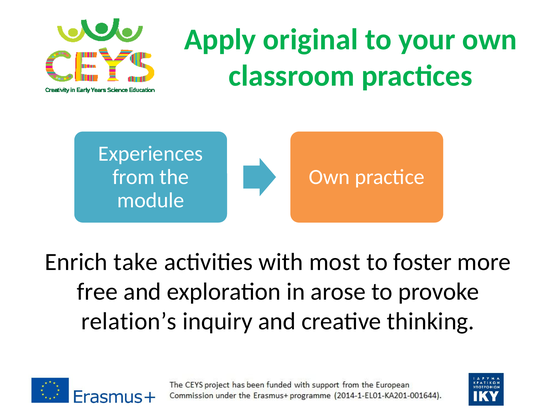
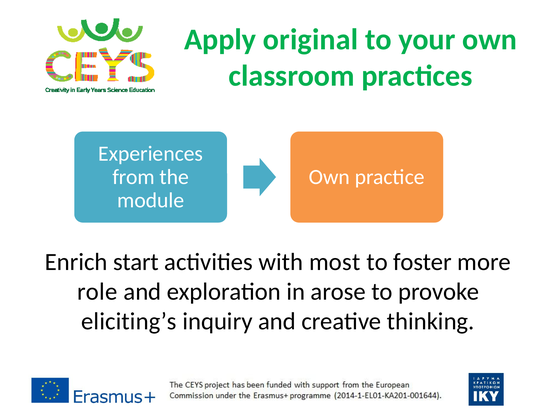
take: take -> start (136, 262)
free: free -> role (97, 292)
relation’s: relation’s -> eliciting’s (129, 321)
